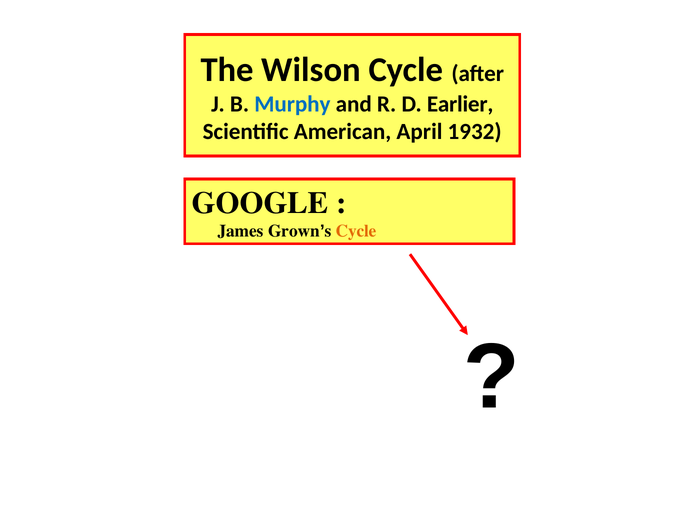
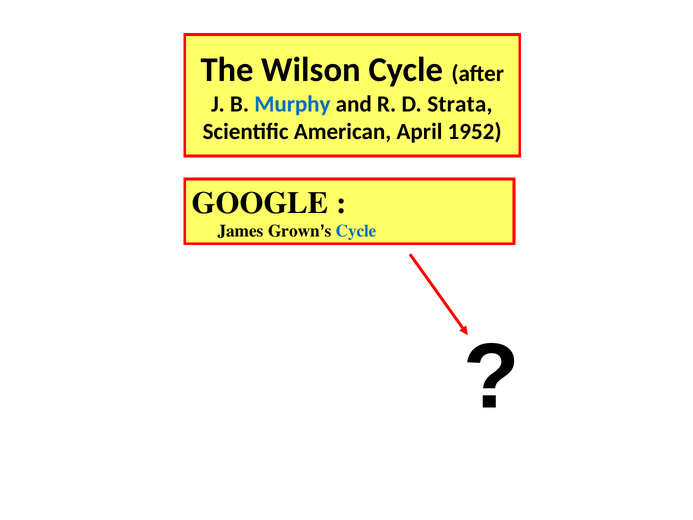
Earlier: Earlier -> Strata (460, 104)
1932: 1932 -> 1952 (475, 132)
Cycle colour: orange -> blue (356, 231)
